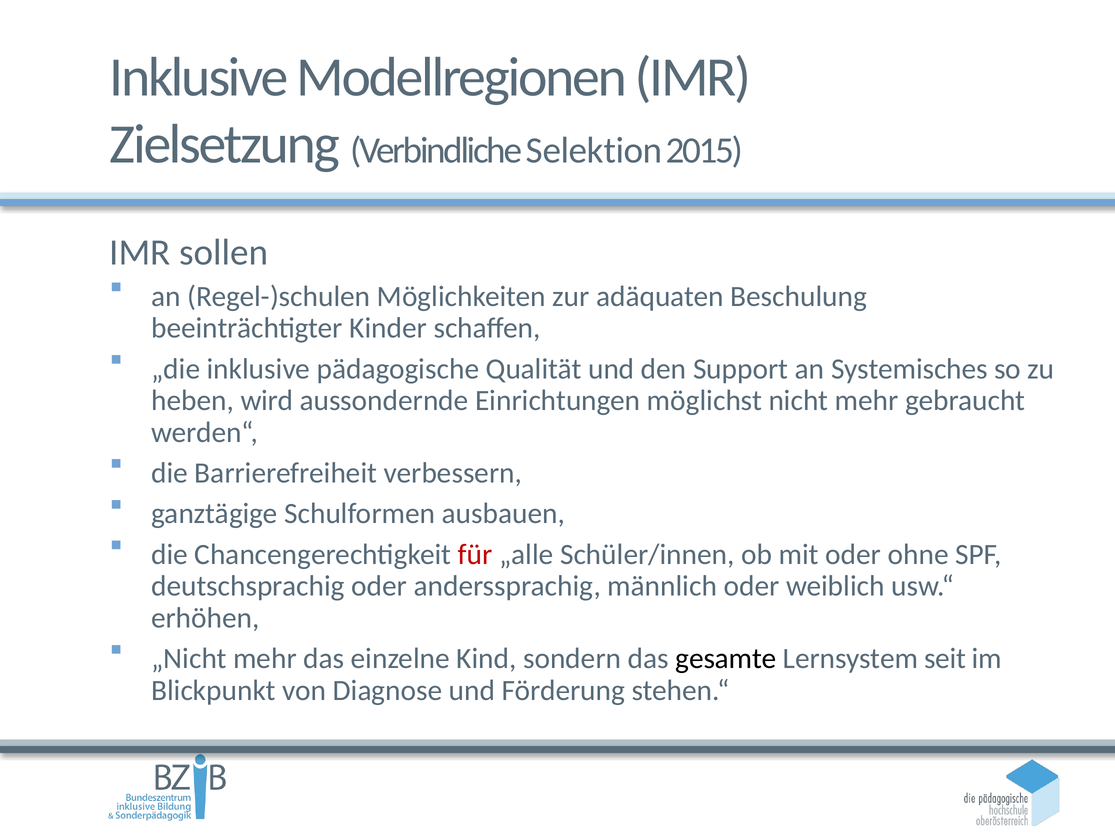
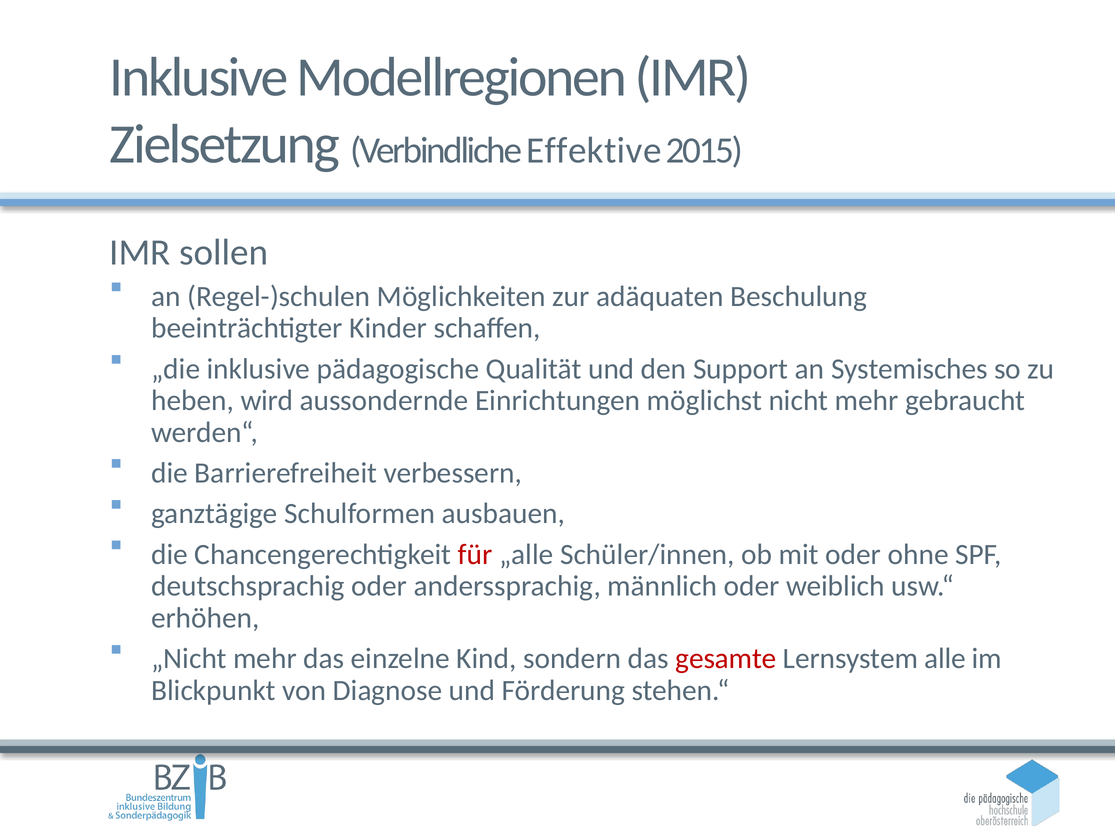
Selektion: Selektion -> Effektive (594, 150)
gesamte colour: black -> red (726, 659)
seit: seit -> alle (945, 659)
